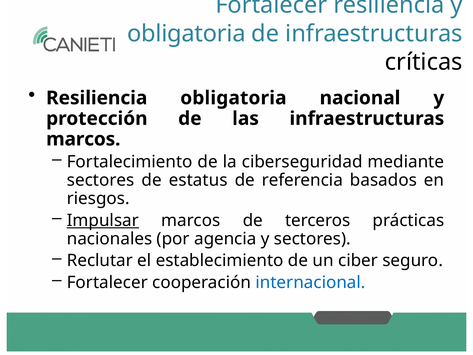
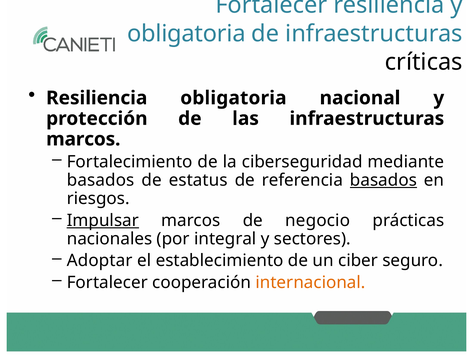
sectores: sectores -> basados (101, 180)
basados underline: none -> present (383, 180)
terceros: terceros -> negocio (318, 220)
agencia: agencia -> integral (225, 239)
Reclutar: Reclutar -> Adoptar (100, 260)
internacional colour: blue -> orange (311, 282)
